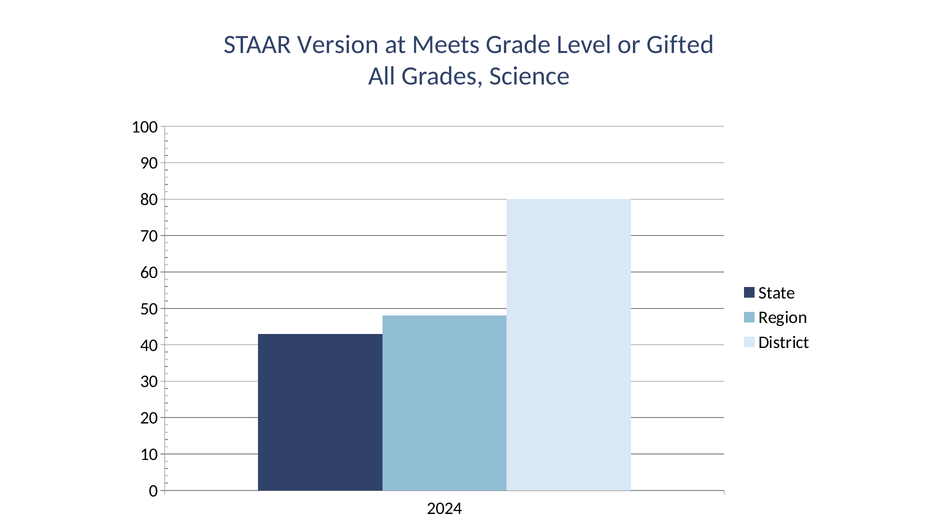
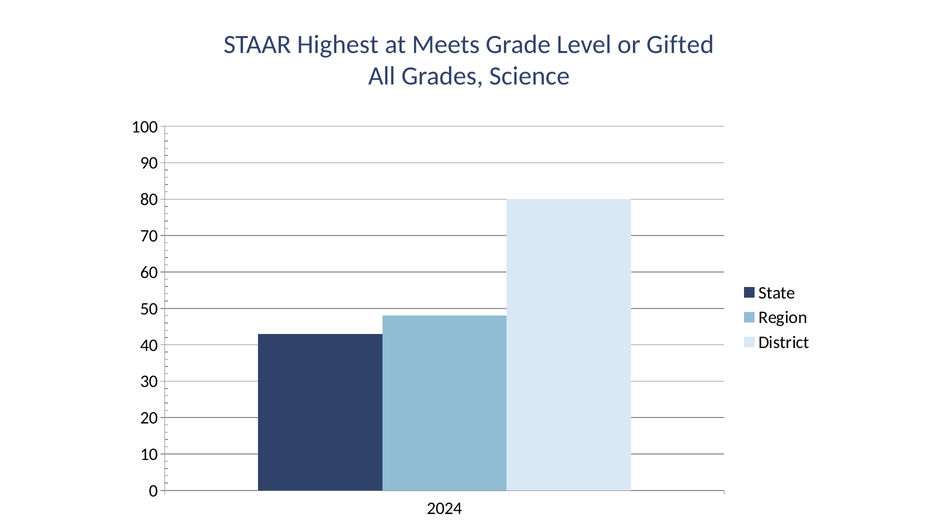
Version: Version -> Highest (338, 45)
